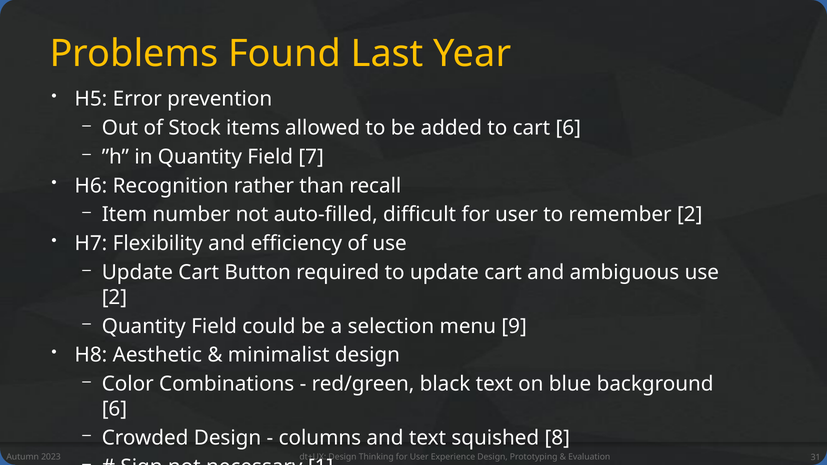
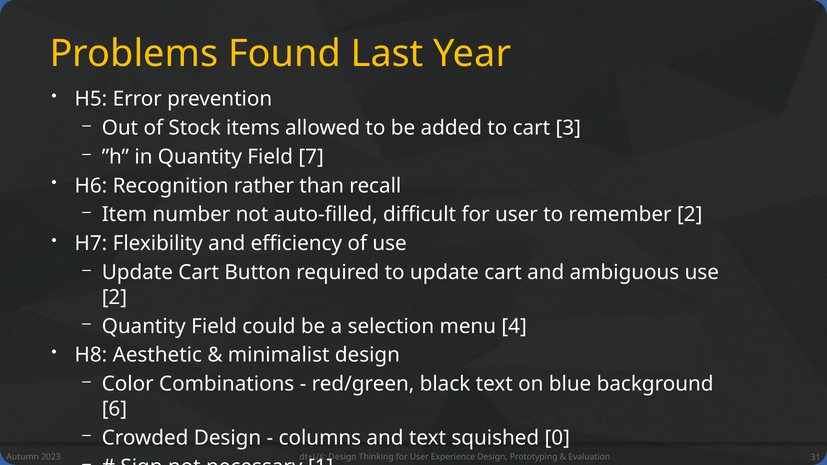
cart 6: 6 -> 3 (568, 128)
9: 9 -> 4 (514, 326)
8: 8 -> 0 (557, 438)
